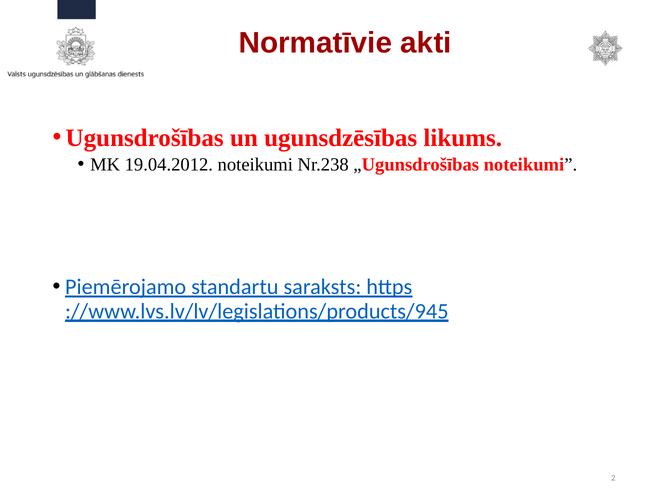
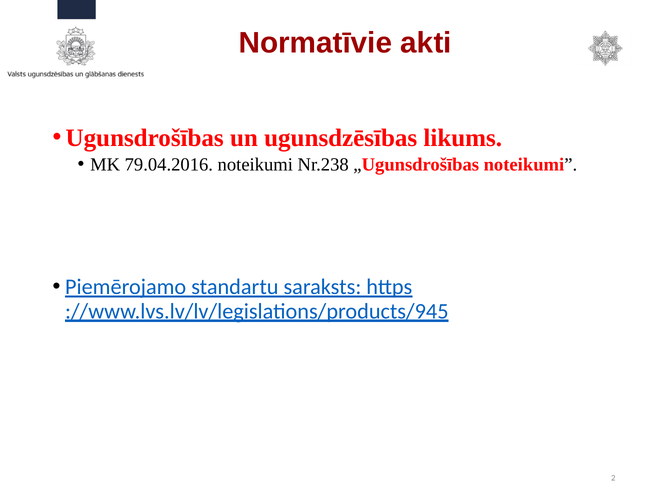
19.04.2012: 19.04.2012 -> 79.04.2016 (169, 164)
